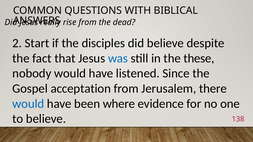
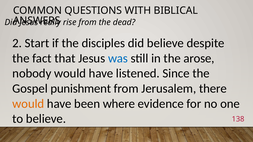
these: these -> arose (199, 58)
acceptation: acceptation -> punishment (81, 89)
would colour: blue -> orange (28, 104)
